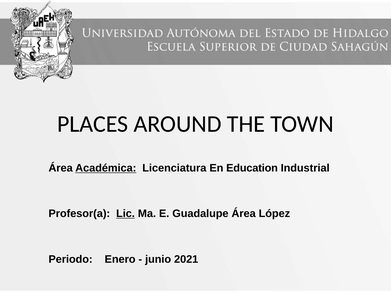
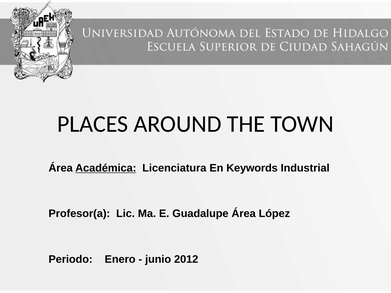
Education: Education -> Keywords (252, 168)
Lic underline: present -> none (126, 214)
2021: 2021 -> 2012 (186, 259)
